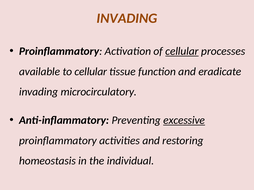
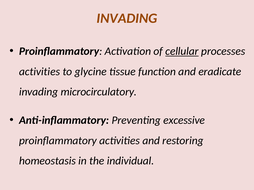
available: available -> activities (40, 72)
to cellular: cellular -> glycine (91, 72)
excessive underline: present -> none (184, 121)
